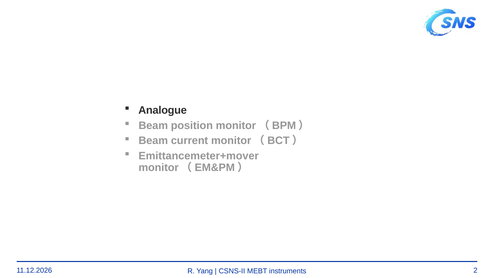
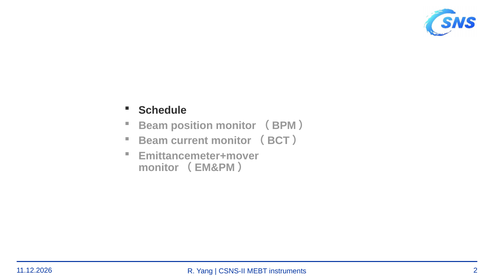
Analogue: Analogue -> Schedule (163, 110)
